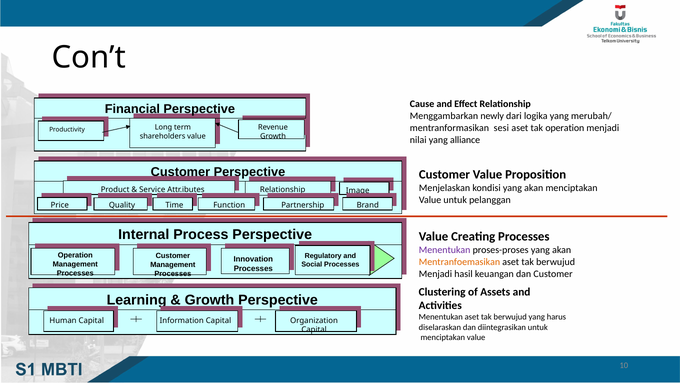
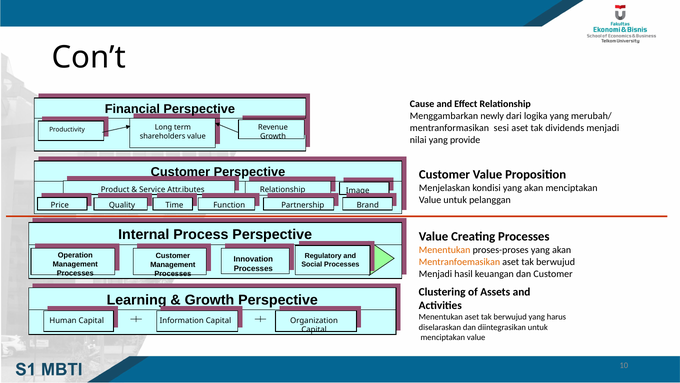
tak operation: operation -> dividends (565, 128)
alliance: alliance -> provide (465, 140)
Menentukan colour: purple -> orange (445, 250)
